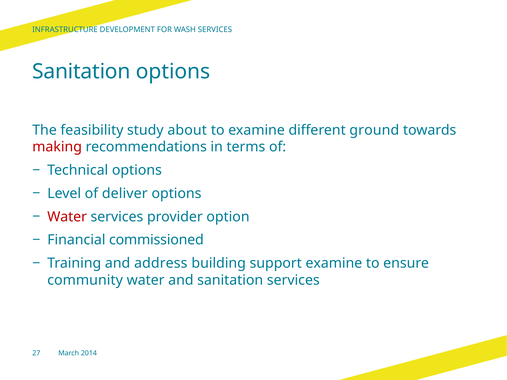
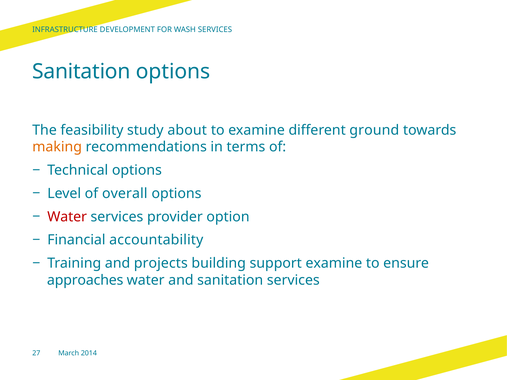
making colour: red -> orange (57, 147)
deliver: deliver -> overall (125, 194)
commissioned: commissioned -> accountability (156, 240)
address: address -> projects (161, 263)
community: community -> approaches (85, 280)
